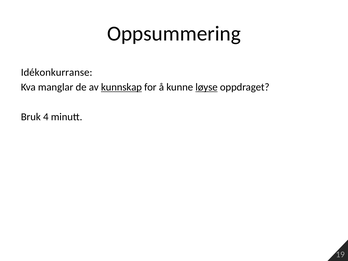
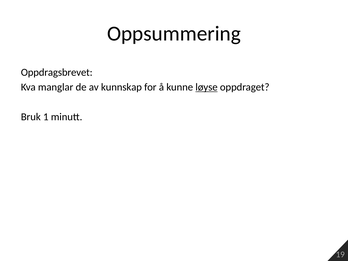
Idékonkurranse: Idékonkurranse -> Oppdragsbrevet (57, 72)
kunnskap underline: present -> none (121, 87)
4: 4 -> 1 (46, 117)
